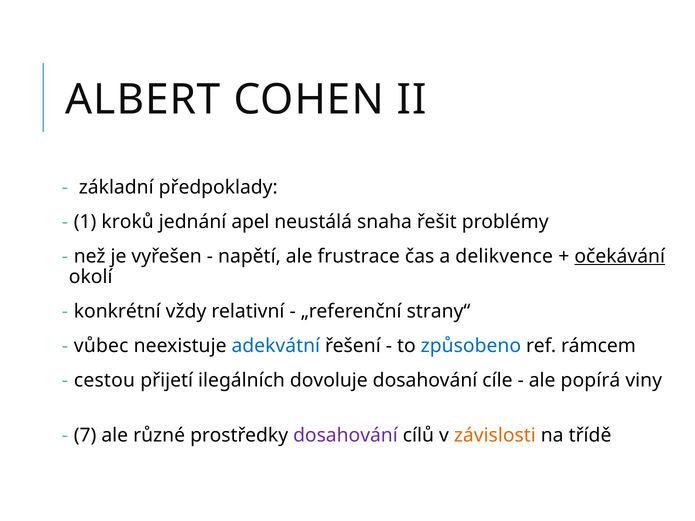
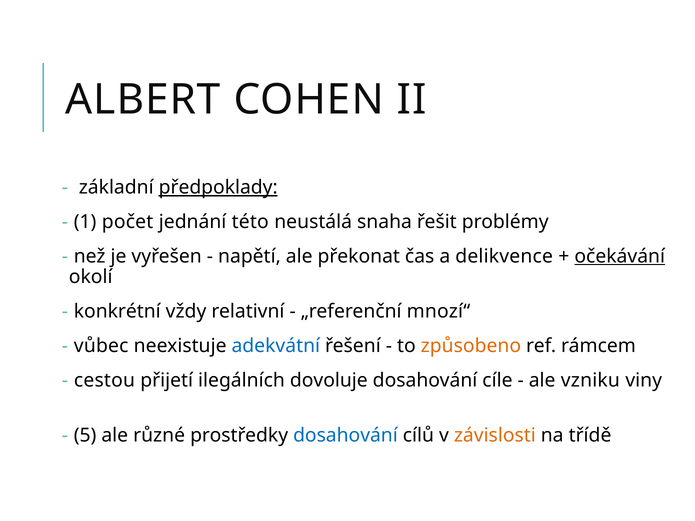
předpoklady underline: none -> present (218, 188)
kroků: kroků -> počet (128, 222)
apel: apel -> této (250, 222)
frustrace: frustrace -> překonat (359, 256)
strany“: strany“ -> mnozí“ (438, 312)
způsobeno colour: blue -> orange (471, 346)
popírá: popírá -> vzniku (590, 380)
7: 7 -> 5 (85, 436)
dosahování colour: purple -> blue (345, 436)
